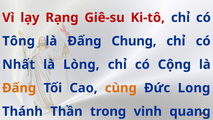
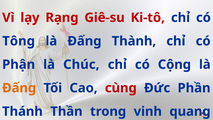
Chung: Chung -> Thành (134, 41)
Nhất: Nhất -> Phận (19, 64)
Lòng: Lòng -> Chúc (81, 64)
cùng colour: orange -> red (121, 88)
Long: Long -> Phần (194, 88)
